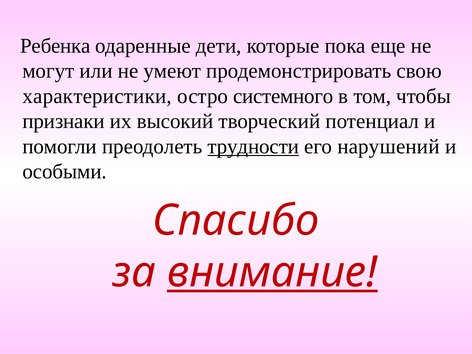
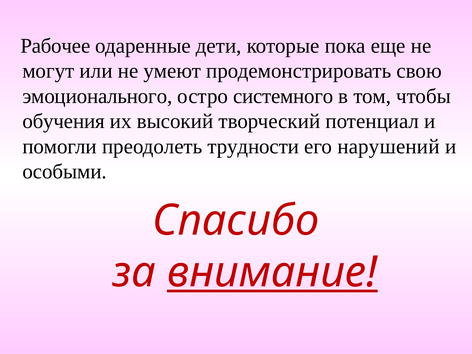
Ребенка: Ребенка -> Рабочее (55, 46)
характеристики: характеристики -> эмоционального (97, 96)
признаки: признаки -> обучения (64, 121)
трудности underline: present -> none (253, 147)
